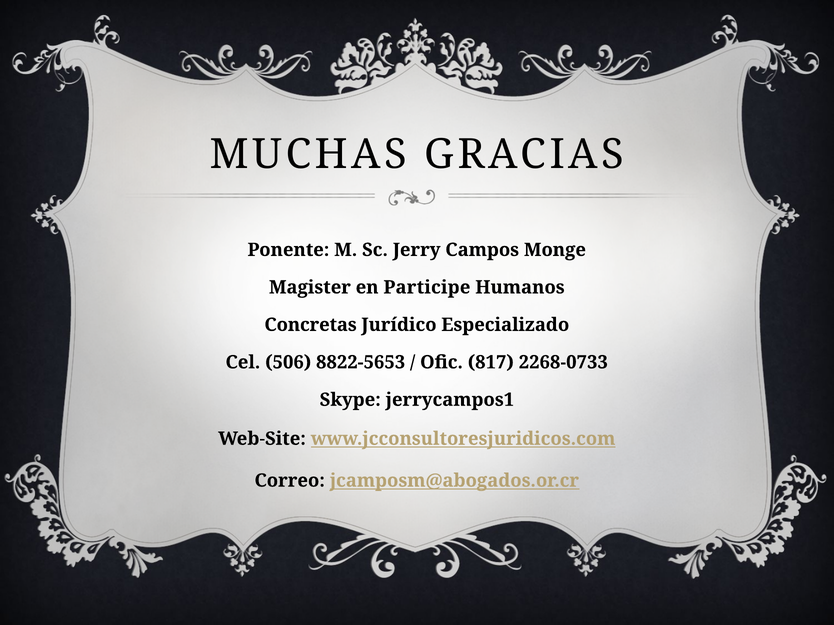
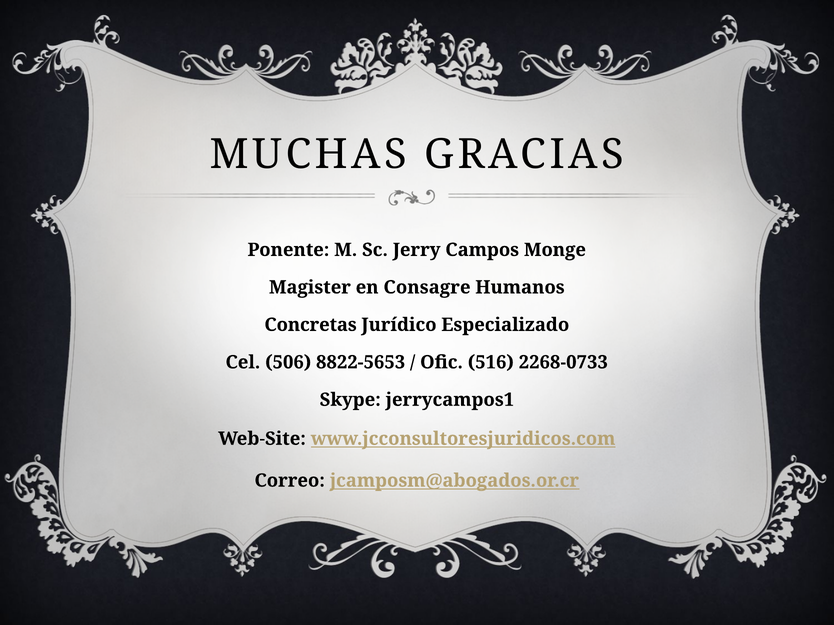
Participe: Participe -> Consagre (427, 288)
817: 817 -> 516 (491, 363)
